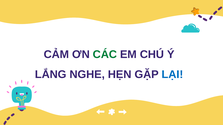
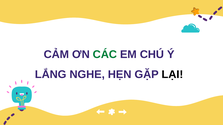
LẠI colour: blue -> black (172, 75)
